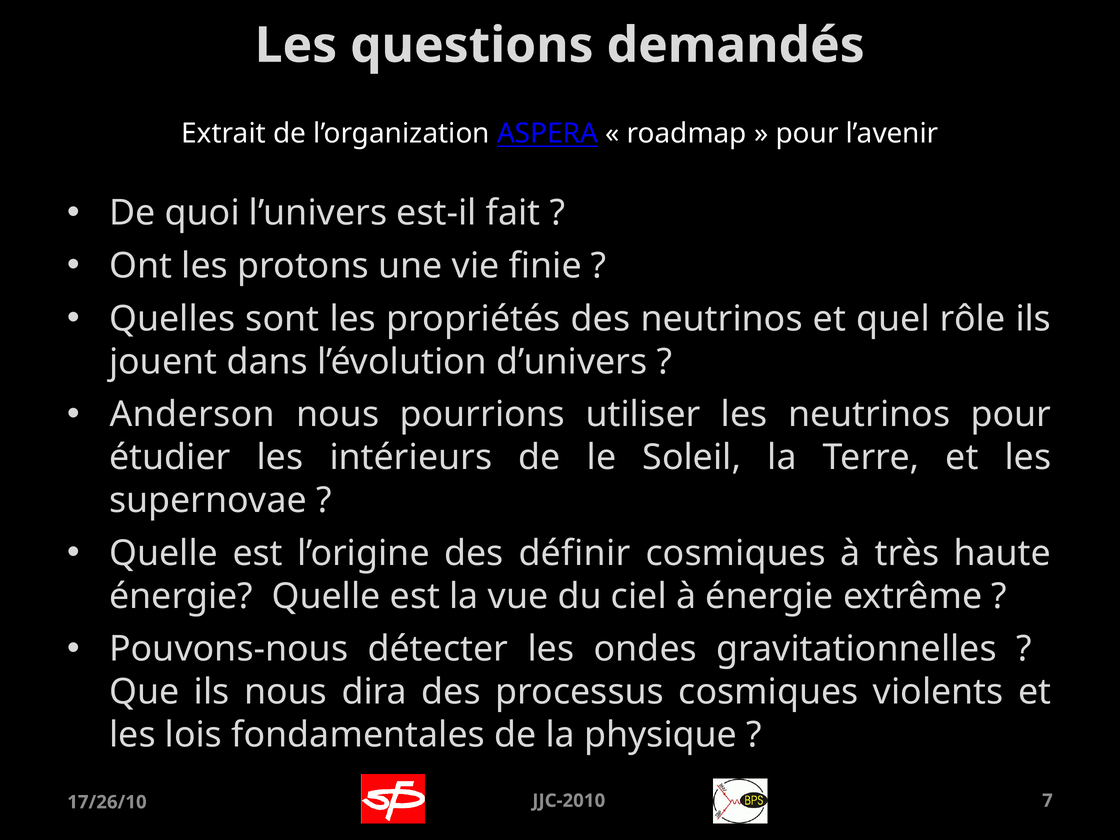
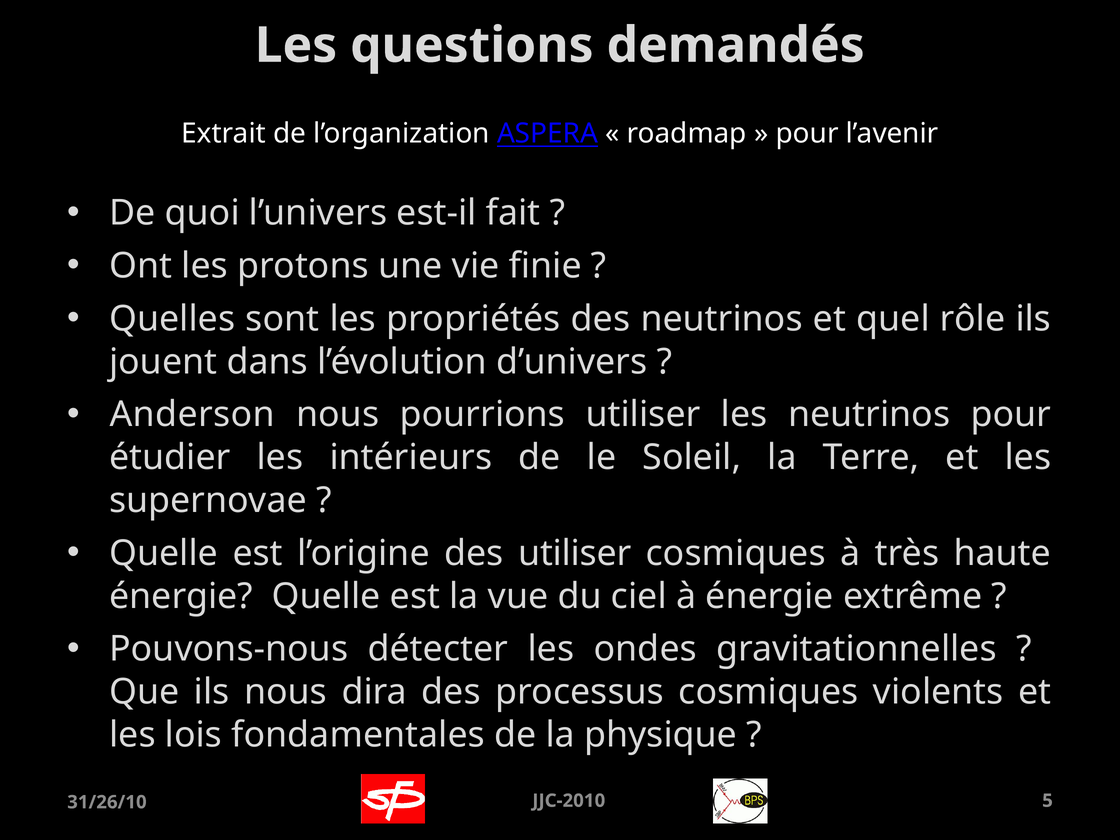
des définir: définir -> utiliser (575, 553)
7: 7 -> 5 (1048, 801)
17/26/10: 17/26/10 -> 31/26/10 (107, 802)
